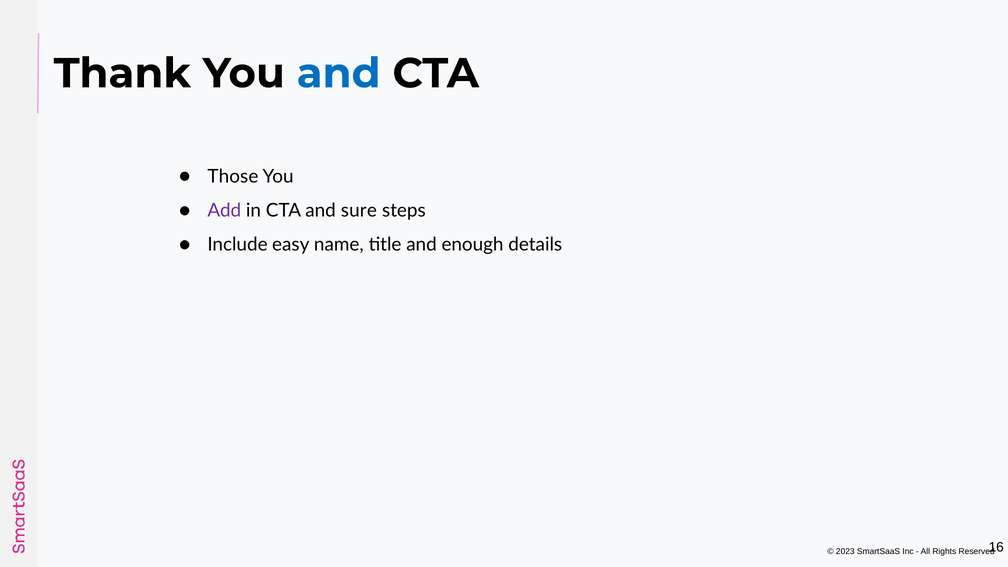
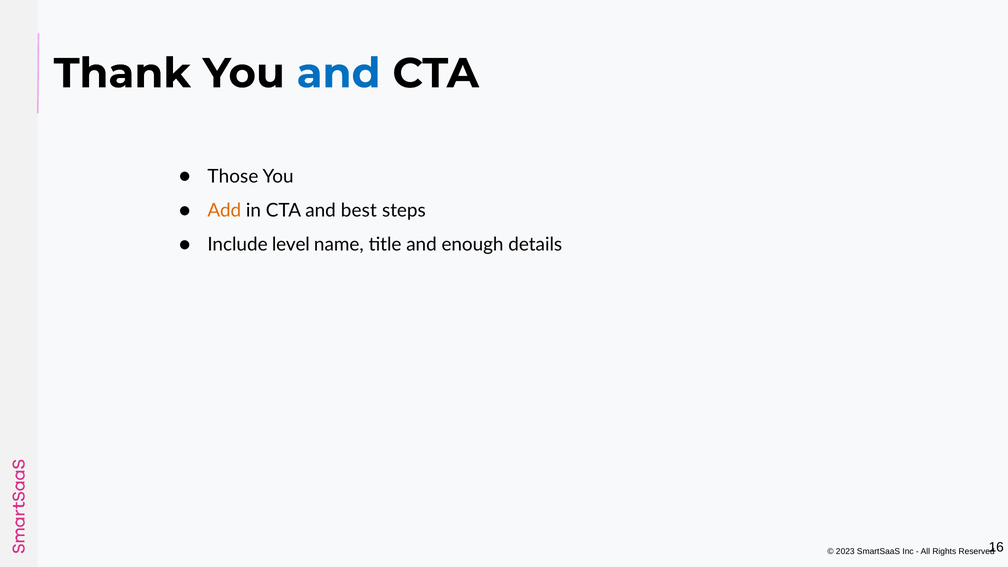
Add colour: purple -> orange (224, 211)
sure: sure -> best (359, 211)
easy: easy -> level (291, 245)
